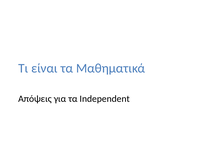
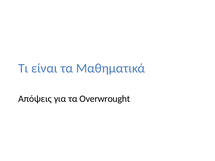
Independent: Independent -> Overwrought (105, 99)
